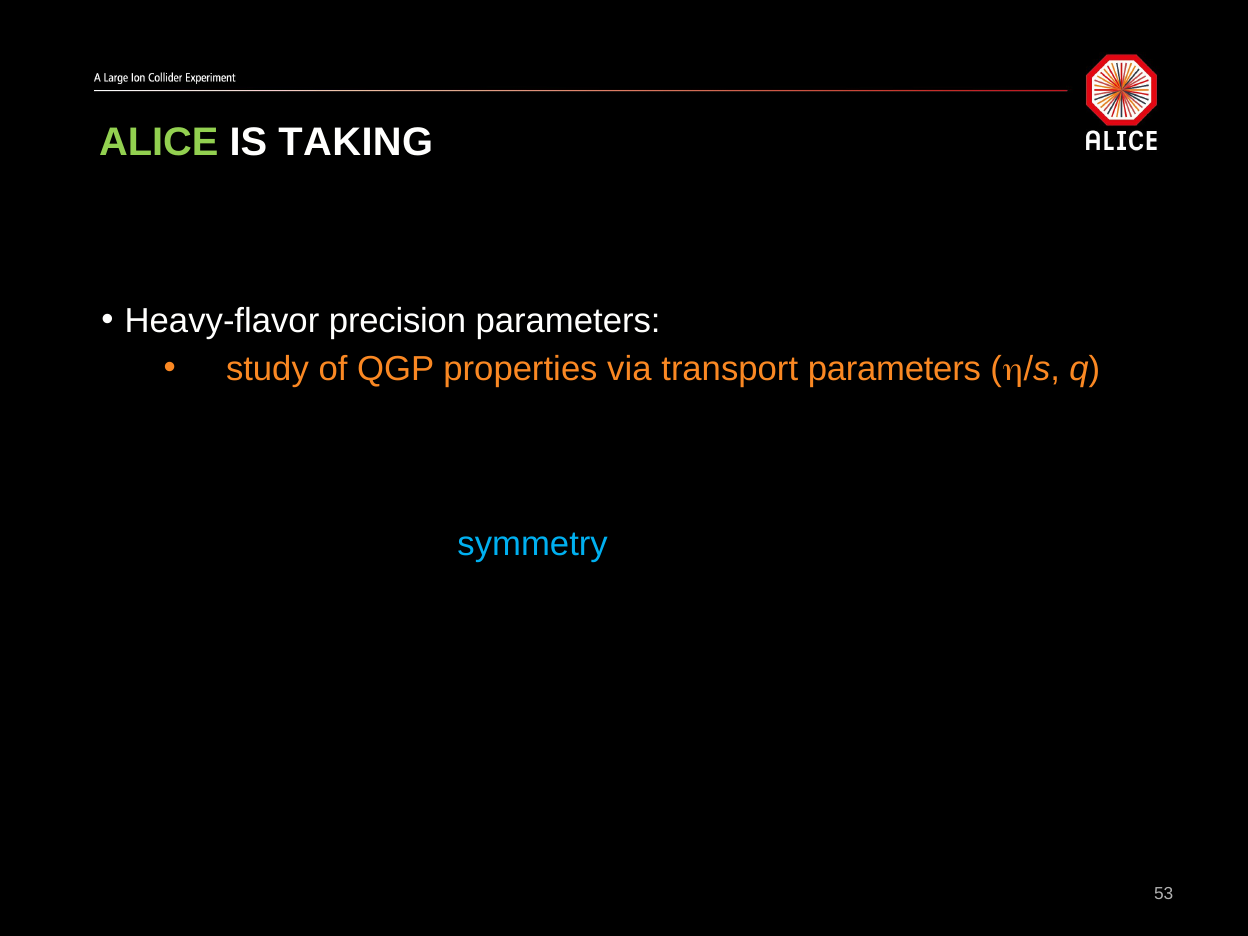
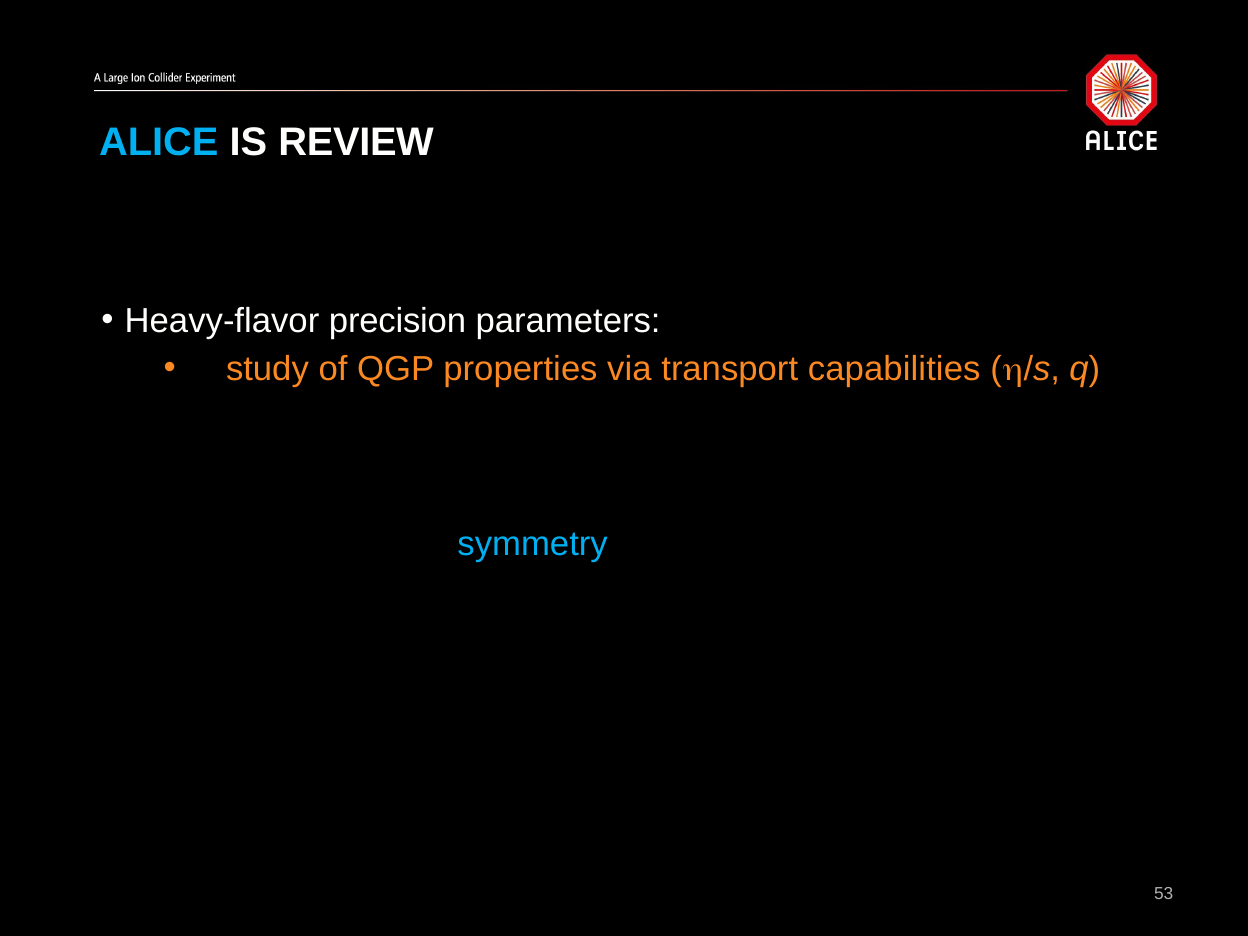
ALICE colour: light green -> light blue (159, 143)
TAKING: TAKING -> REVIEW (356, 143)
transport parameters: parameters -> capabilities (894, 369)
